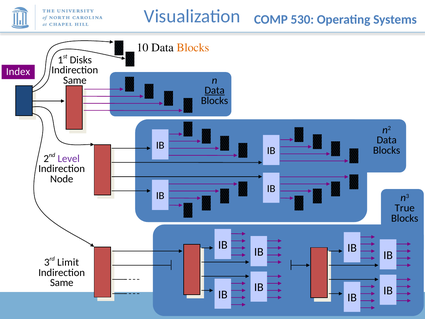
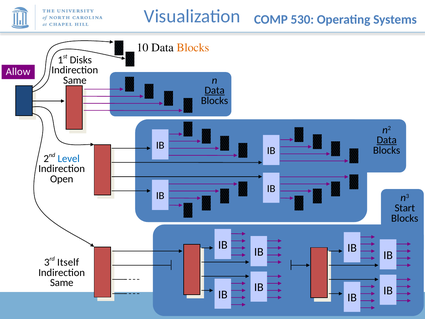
Index: Index -> Allow (18, 71)
Data underline: none -> present (387, 140)
Level colour: purple -> blue (69, 158)
Node: Node -> Open (62, 179)
True: True -> Start (405, 208)
Limit: Limit -> Itself (68, 262)
